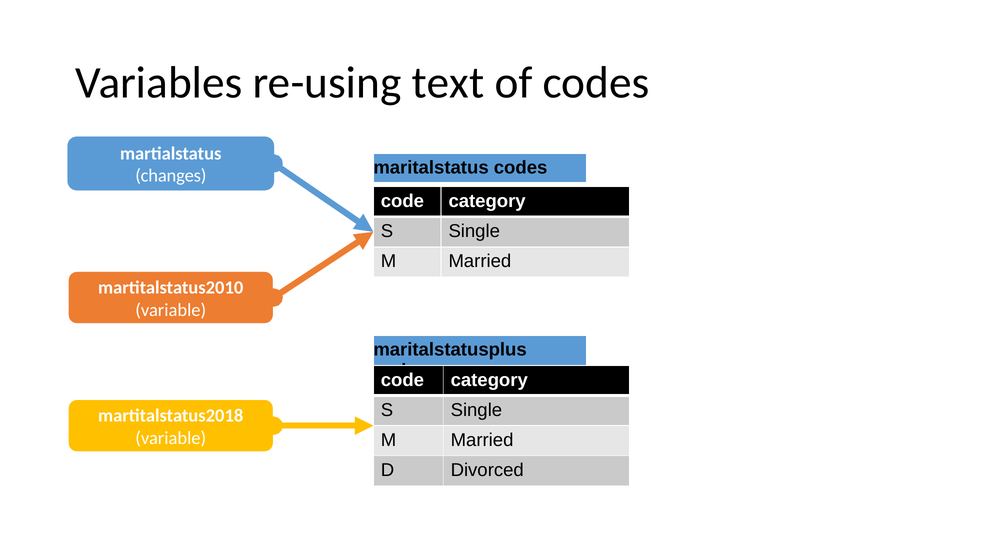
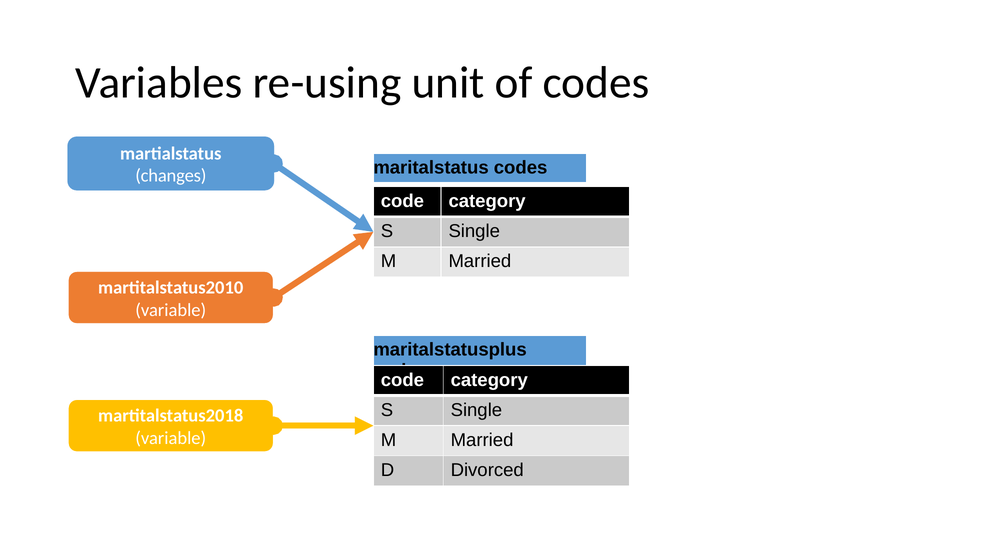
text: text -> unit (448, 83)
